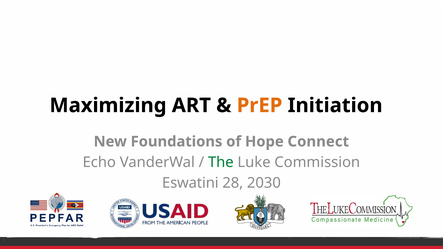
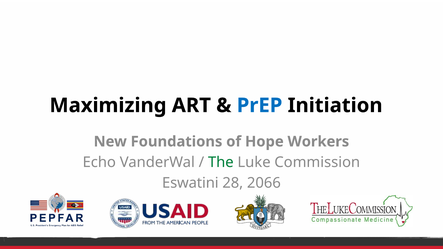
PrEP colour: orange -> blue (260, 106)
Connect: Connect -> Workers (318, 142)
2030: 2030 -> 2066 (264, 183)
